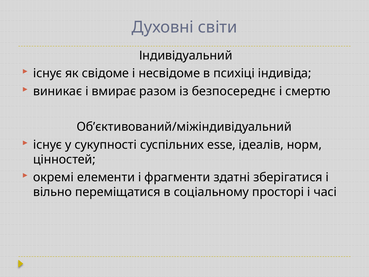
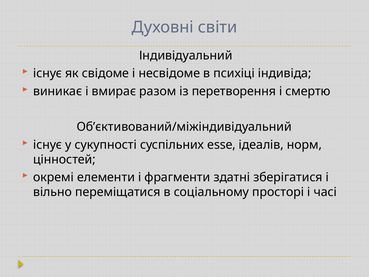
безпосереднє: безпосереднє -> перетворення (234, 91)
